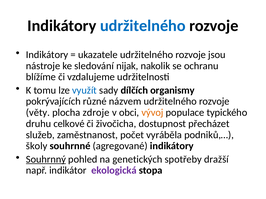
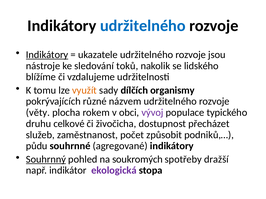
Indikátory underline: none -> present (47, 55)
nijak: nijak -> toků (127, 66)
ochranu: ochranu -> lidského (201, 66)
využít colour: blue -> orange (84, 90)
zdroje: zdroje -> rokem (96, 113)
vývoj colour: orange -> purple (152, 113)
vyráběla: vyráběla -> způsobit (164, 135)
školy: školy -> půdu (37, 146)
genetických: genetických -> soukromých (137, 160)
